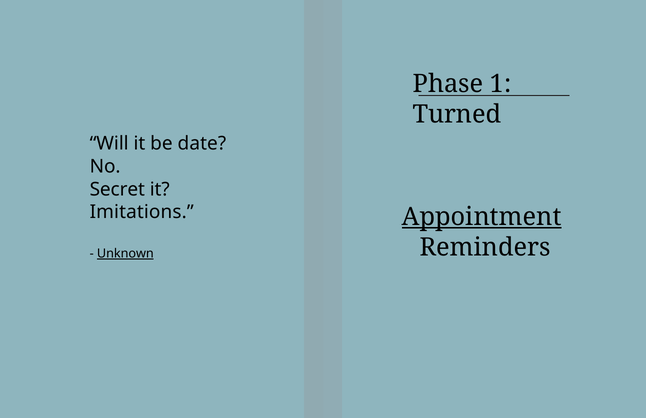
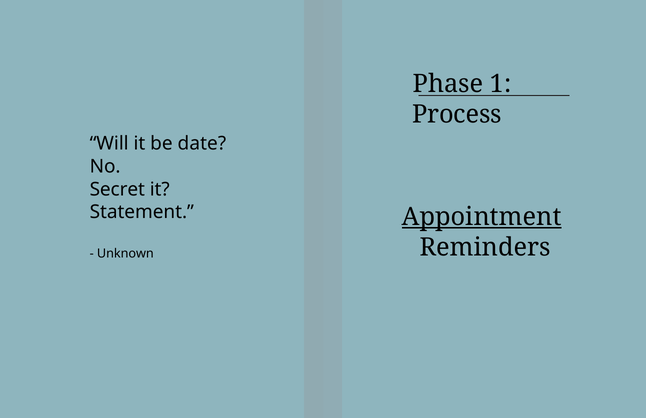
Turned: Turned -> Process (457, 114)
Imitations: Imitations -> Statement (142, 212)
Unknown underline: present -> none (125, 253)
